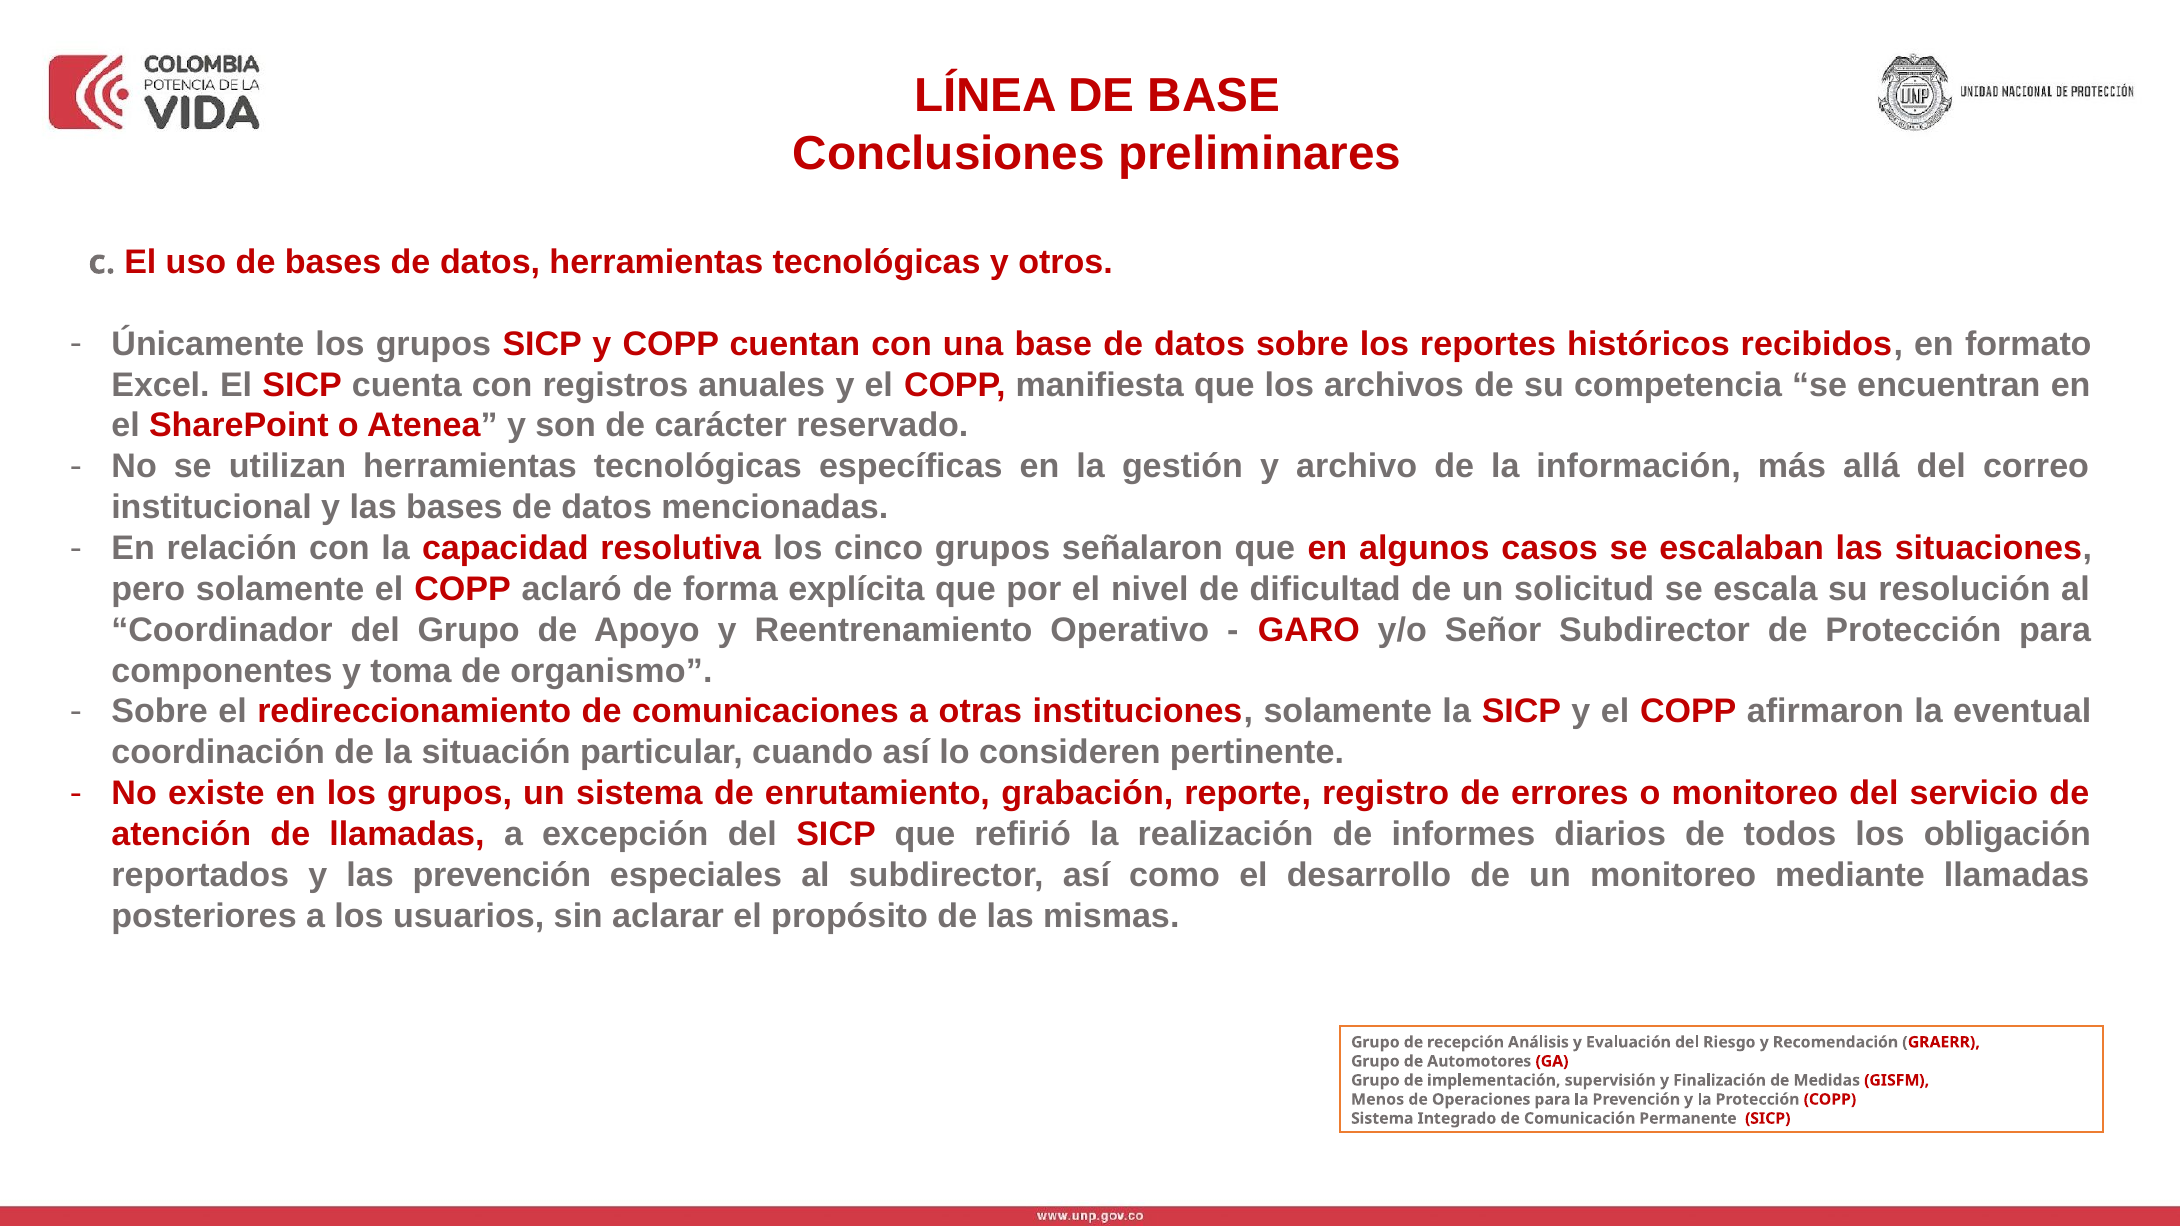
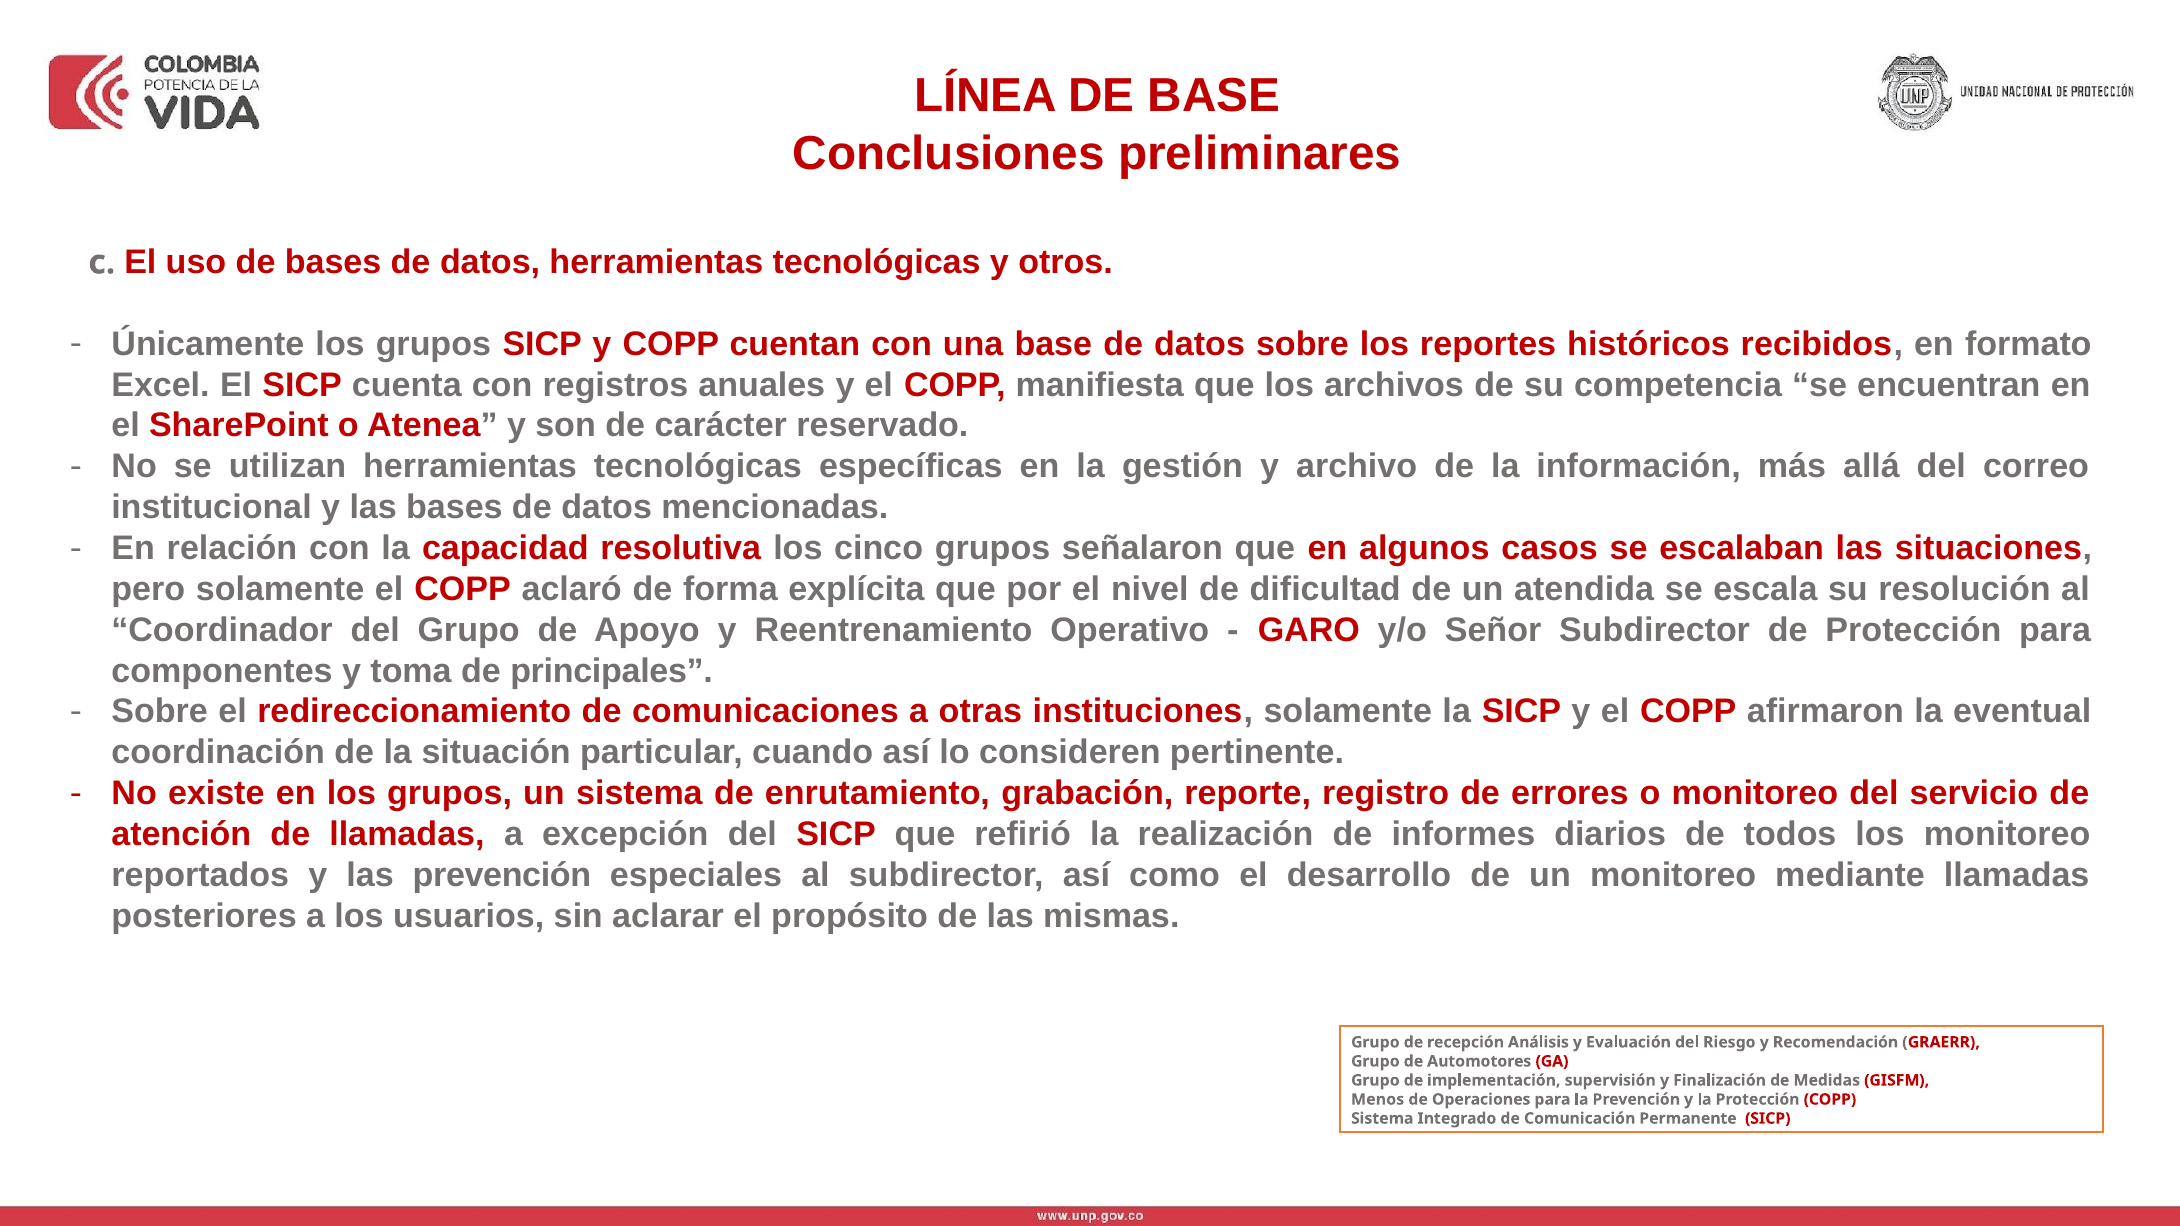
solicitud: solicitud -> atendida (1584, 589)
organismo: organismo -> principales (612, 671)
los obligación: obligación -> monitoreo (2007, 835)
